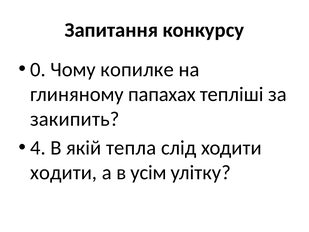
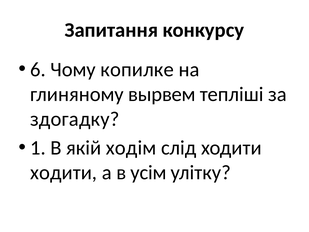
0: 0 -> 6 (38, 69)
папахах: папахах -> вырвем (162, 94)
закипить: закипить -> здогадку (75, 119)
4: 4 -> 1 (38, 148)
тепла: тепла -> ходім (131, 148)
